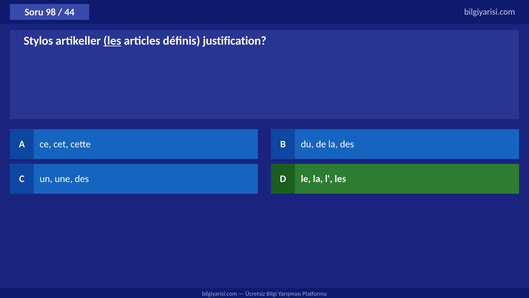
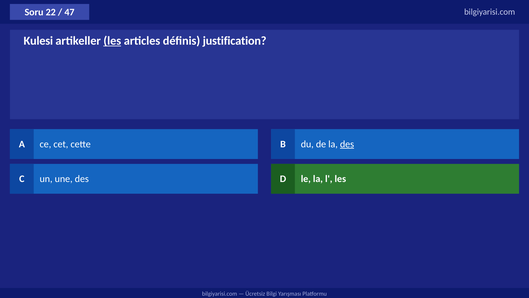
98: 98 -> 22 (51, 12)
44: 44 -> 47 (69, 12)
Stylos: Stylos -> Kulesi (38, 41)
des underline: none -> present (347, 144)
